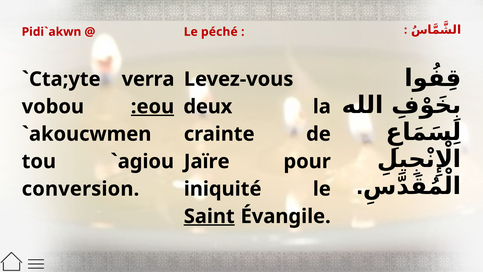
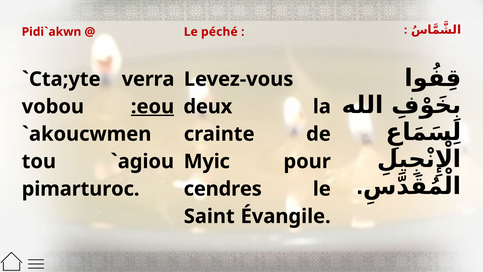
Jaïre: Jaïre -> Myic (207, 161)
conversion: conversion -> pimarturoc (81, 189)
iniquité: iniquité -> cendres (223, 189)
Saint underline: present -> none (209, 216)
